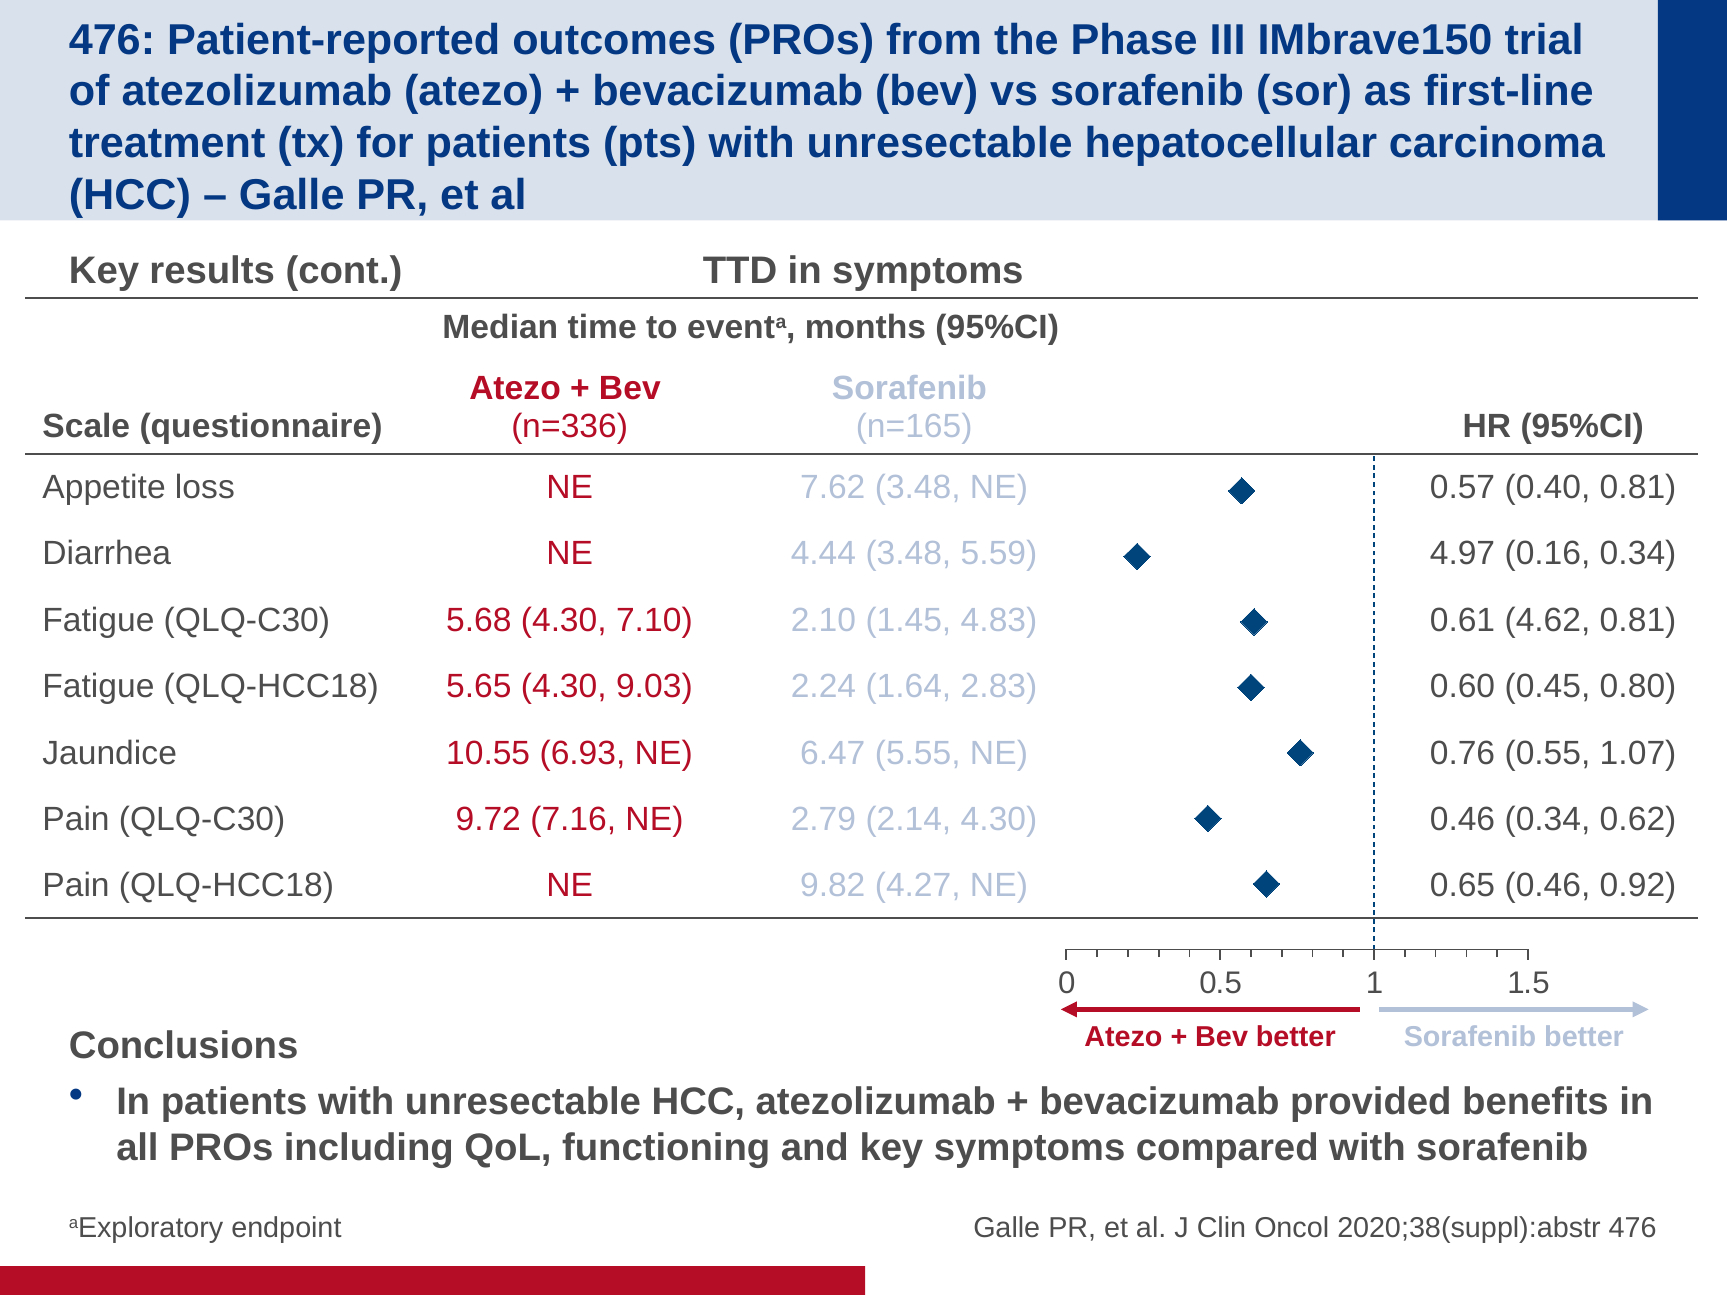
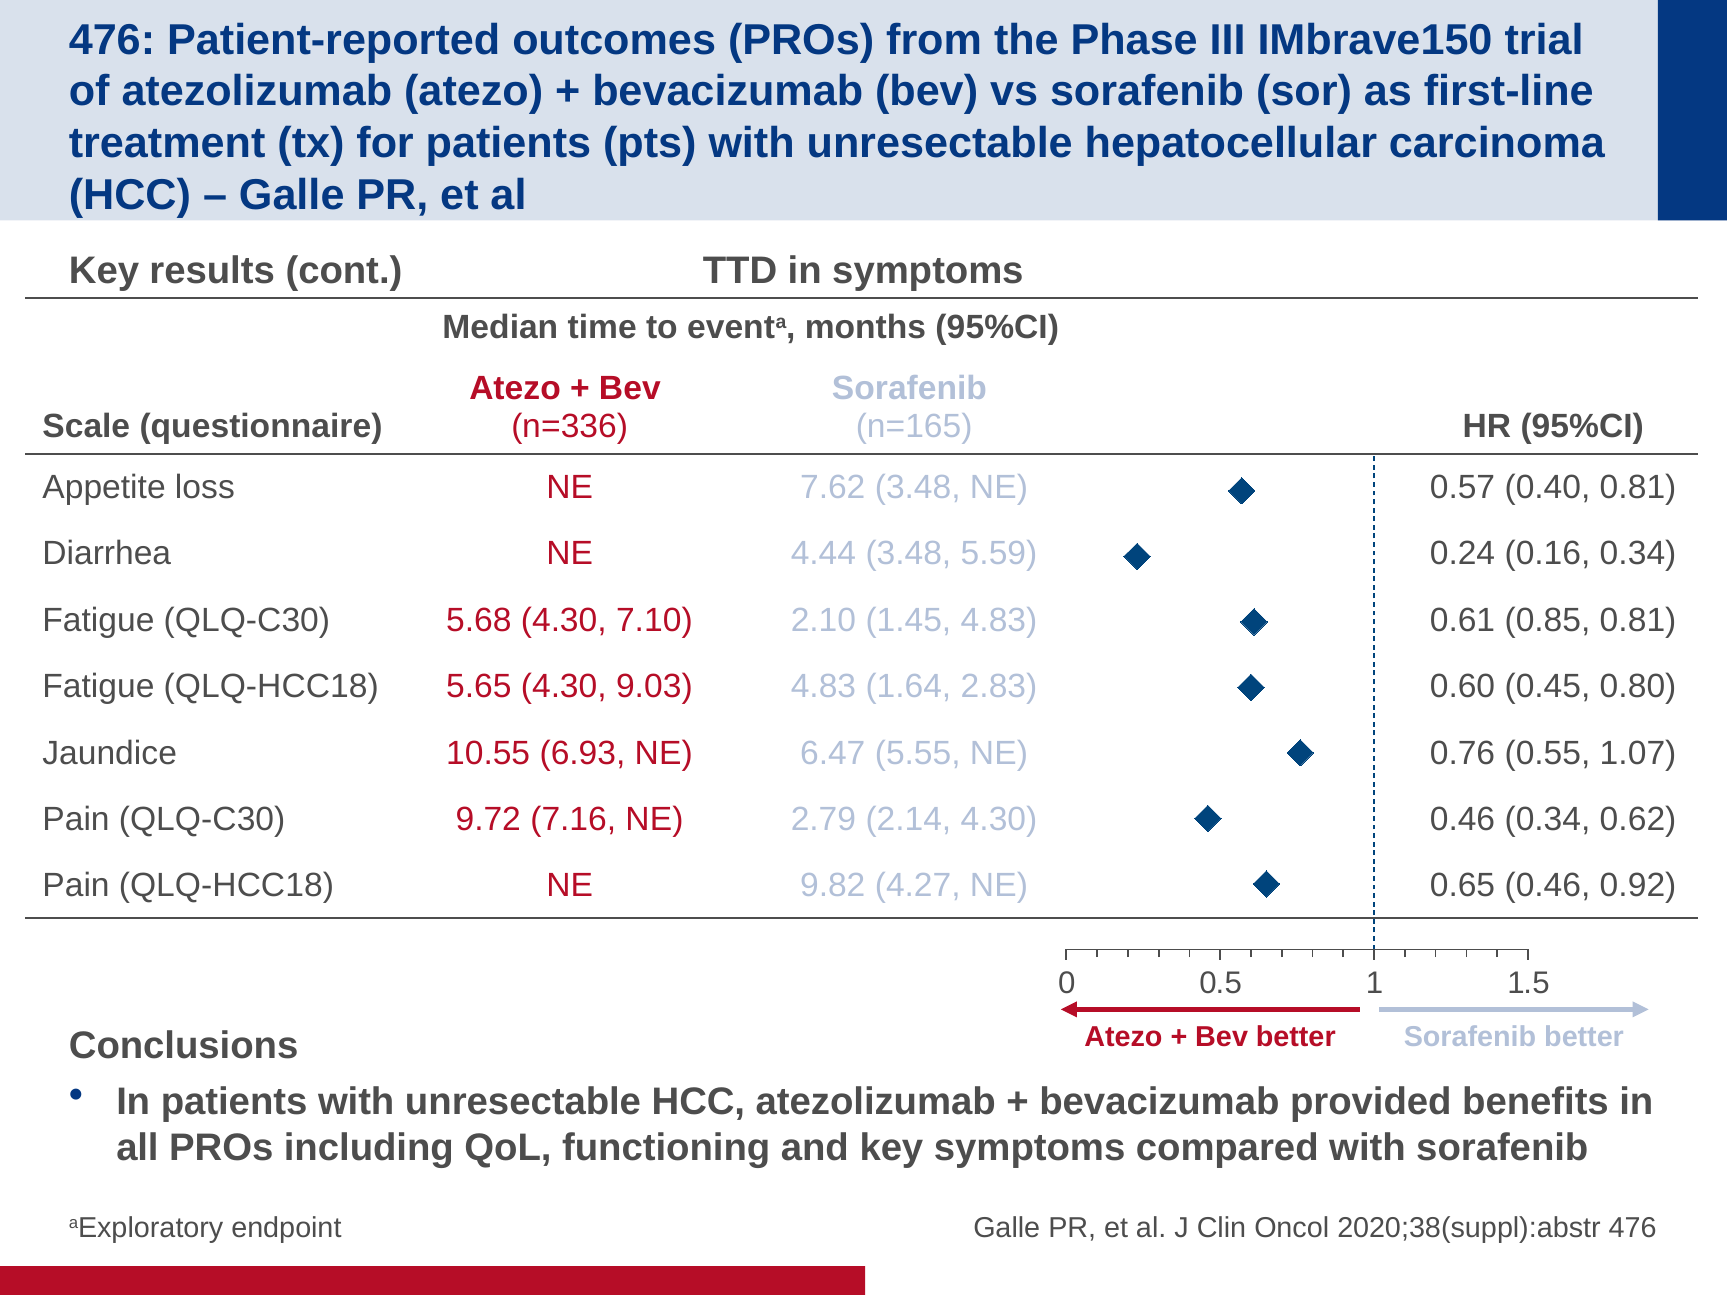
4.97: 4.97 -> 0.24 (1463, 554)
4.62: 4.62 -> 0.85 (1547, 620)
9.03 2.24: 2.24 -> 4.83 (823, 687)
